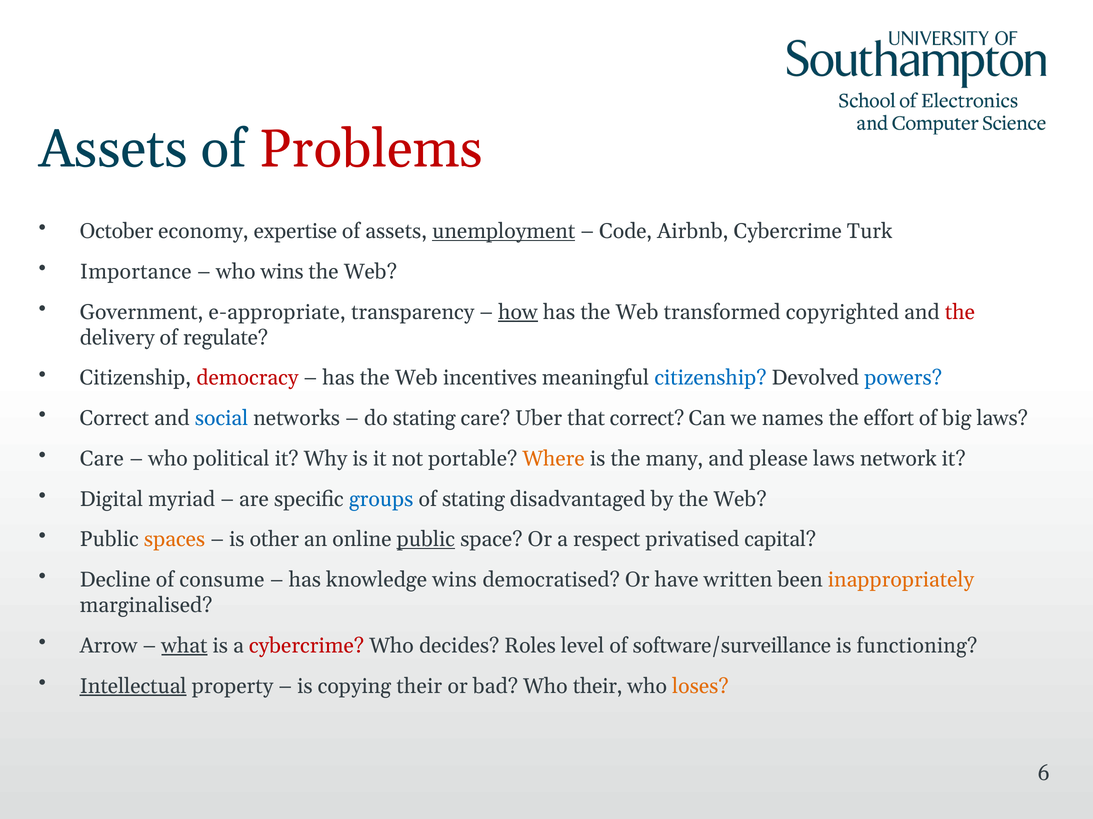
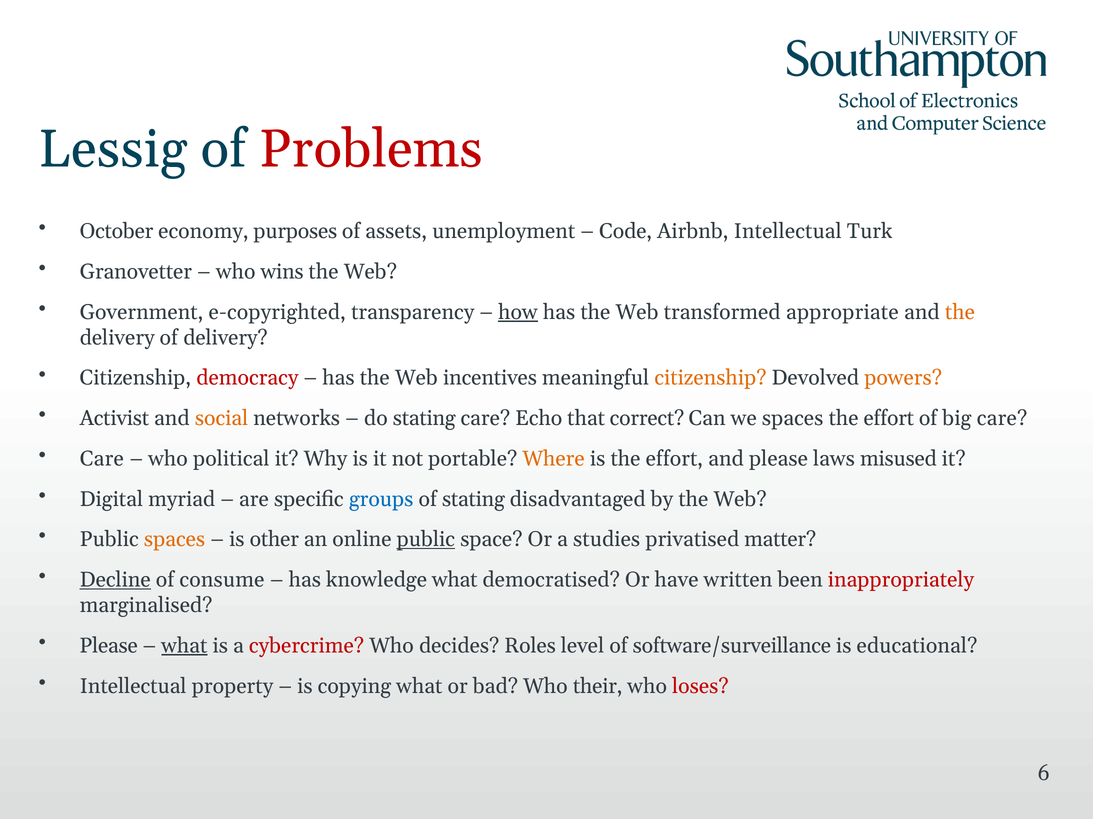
Assets: Assets -> Lessig (113, 150)
expertise: expertise -> purposes (295, 232)
unemployment underline: present -> none (504, 232)
Airbnb Cybercrime: Cybercrime -> Intellectual (788, 232)
Importance: Importance -> Granovetter (136, 272)
e-appropriate: e-appropriate -> e-copyrighted (277, 312)
copyrighted: copyrighted -> appropriate (842, 312)
the colour: red -> orange (960, 312)
of regulate: regulate -> delivery (225, 338)
citizenship colour: blue -> orange (710, 378)
powers colour: blue -> orange (903, 378)
Correct: Correct -> Activist (114, 419)
social colour: blue -> orange (222, 419)
Uber: Uber -> Echo (539, 419)
we names: names -> spaces (793, 419)
big laws: laws -> care (1002, 419)
is the many: many -> effort (674, 459)
network: network -> misused (898, 459)
respect: respect -> studies (607, 540)
capital: capital -> matter (780, 540)
Decline underline: none -> present (115, 580)
knowledge wins: wins -> what (455, 580)
inappropriately colour: orange -> red (901, 580)
Arrow: Arrow -> Please (109, 646)
functioning: functioning -> educational (917, 646)
Intellectual underline: present -> none (133, 687)
copying their: their -> what (419, 687)
loses colour: orange -> red (700, 687)
